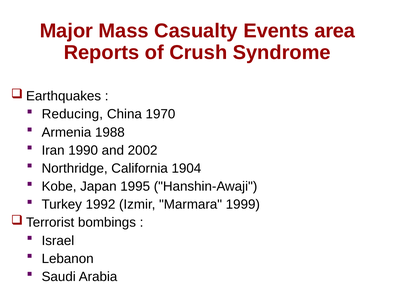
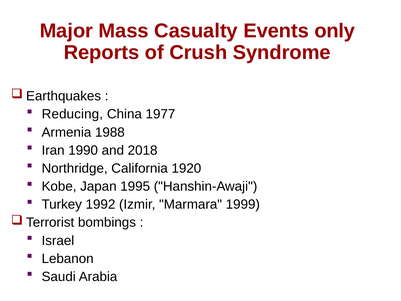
area: area -> only (335, 31)
1970: 1970 -> 1977 (160, 114)
2002: 2002 -> 2018 (143, 150)
1904: 1904 -> 1920 (186, 168)
